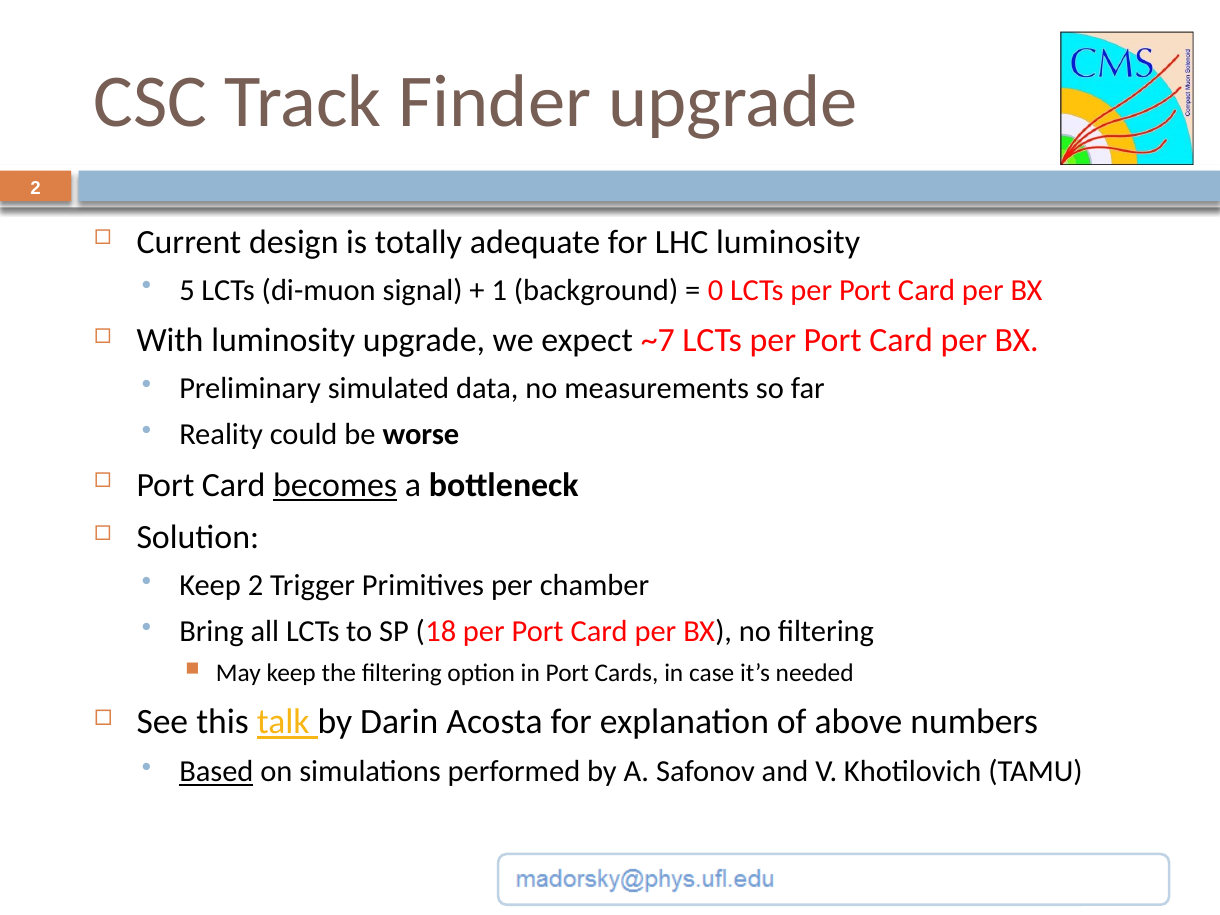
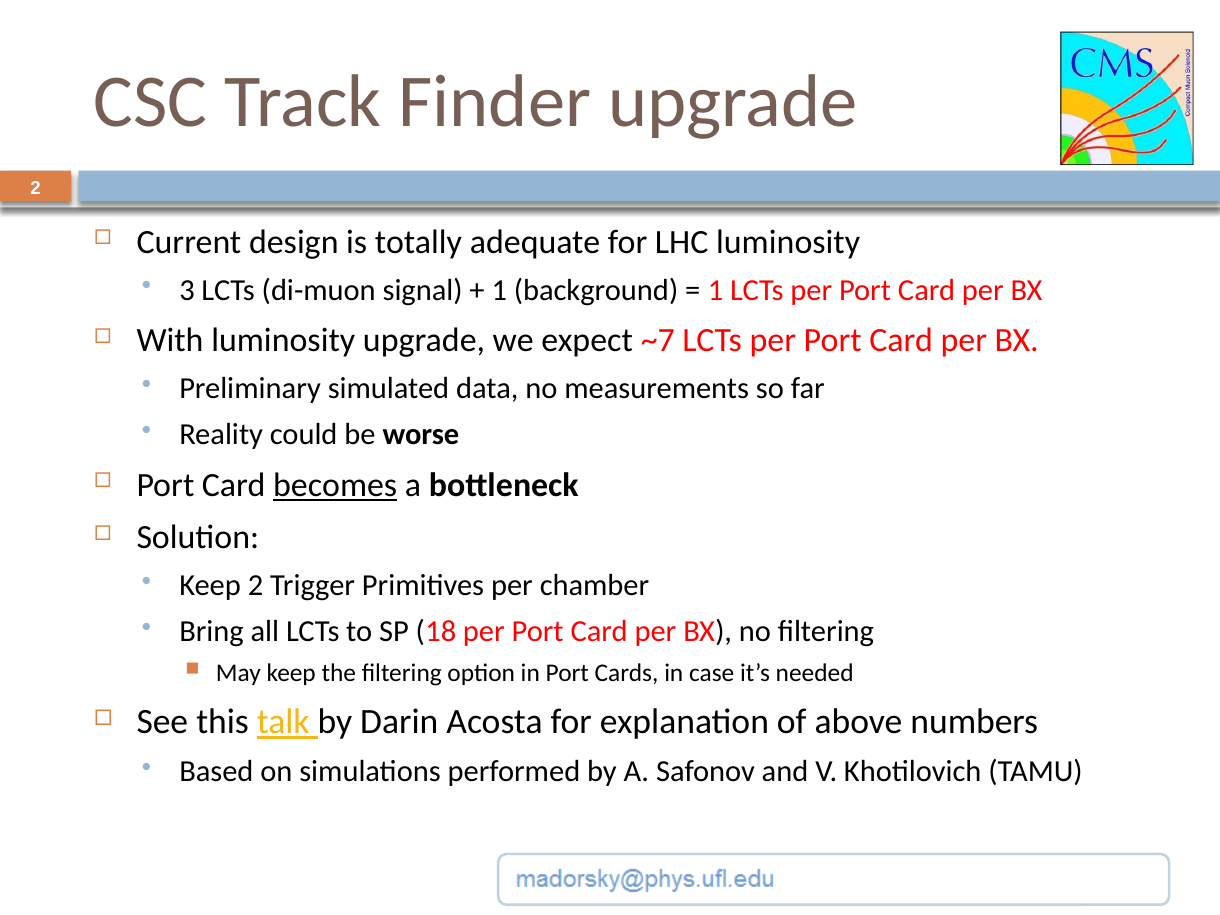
5: 5 -> 3 (187, 290)
0: 0 -> 1 (716, 290)
Based underline: present -> none (216, 772)
